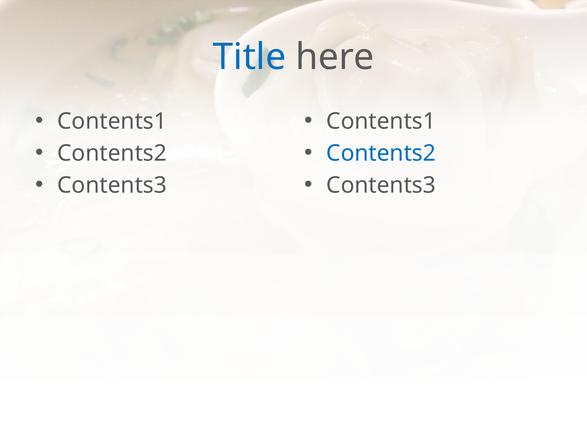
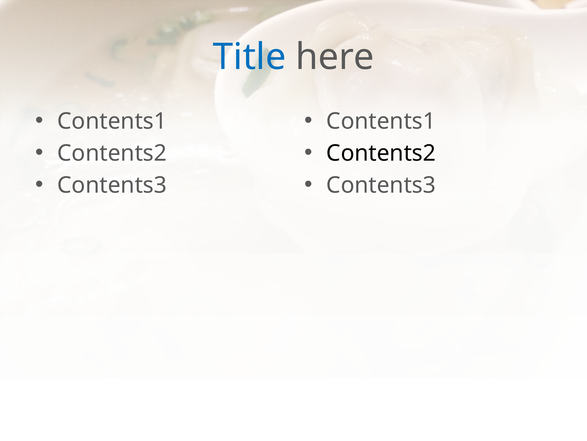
Contents2 colour: blue -> black (381, 153)
